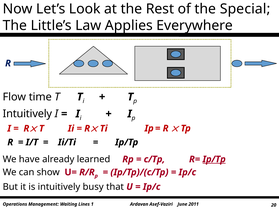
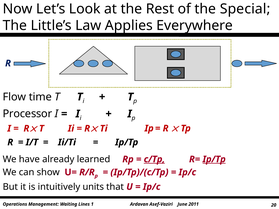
Intuitively: Intuitively -> Processor (27, 114)
c/Tp underline: none -> present (154, 159)
busy: busy -> units (93, 187)
